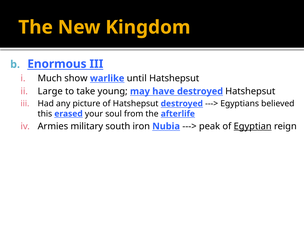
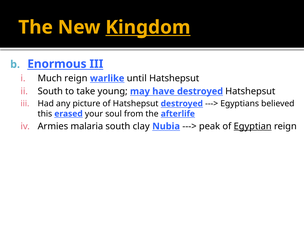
Kingdom underline: none -> present (148, 27)
Much show: show -> reign (76, 78)
Large: Large -> South (50, 91)
military: military -> malaria (87, 126)
iron: iron -> clay (141, 126)
